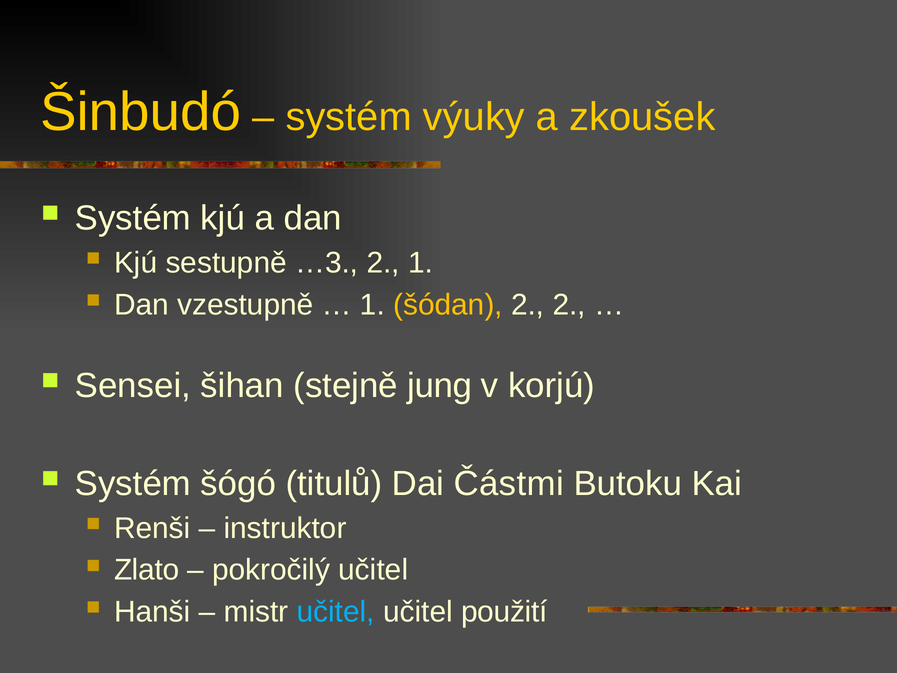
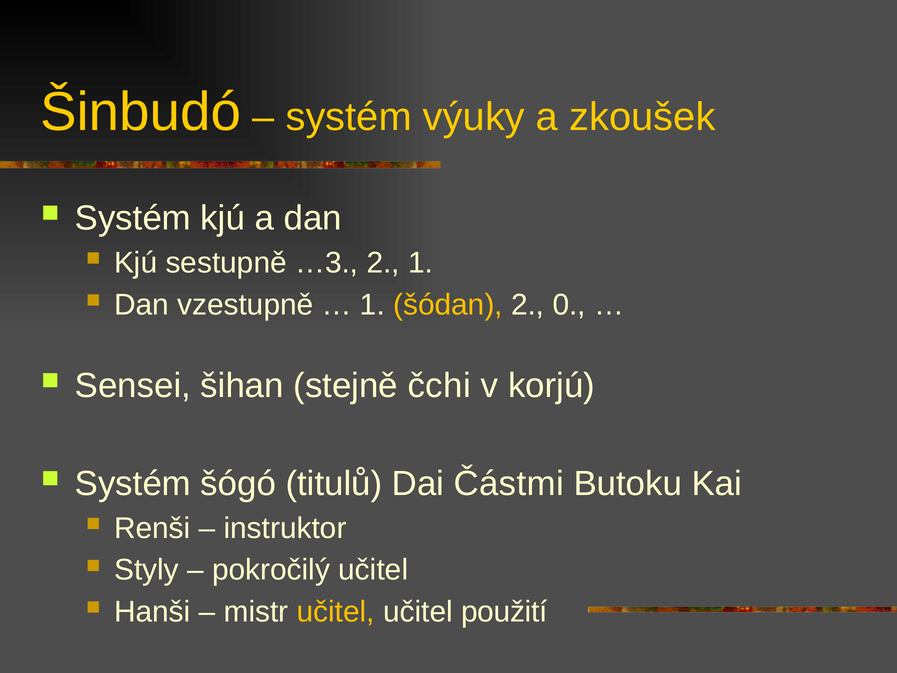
2 2: 2 -> 0 (569, 305)
jung: jung -> čchi (439, 386)
Zlato: Zlato -> Styly (146, 570)
učitel colour: light blue -> yellow (336, 612)
